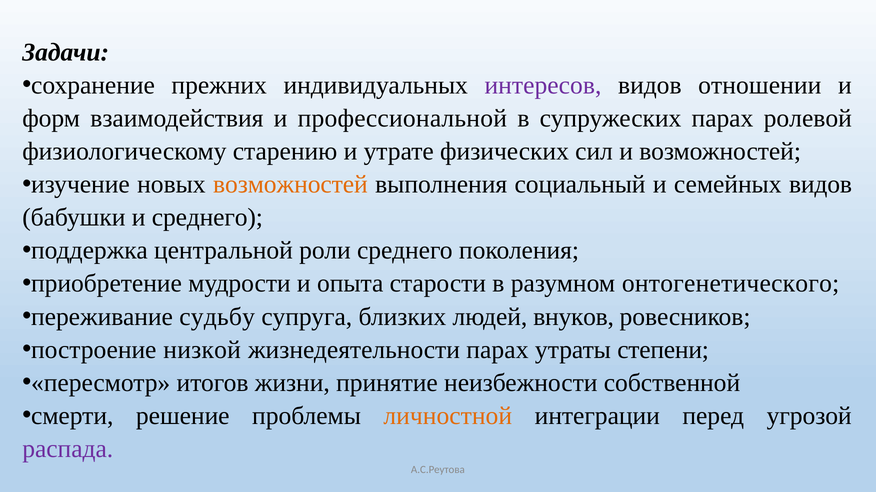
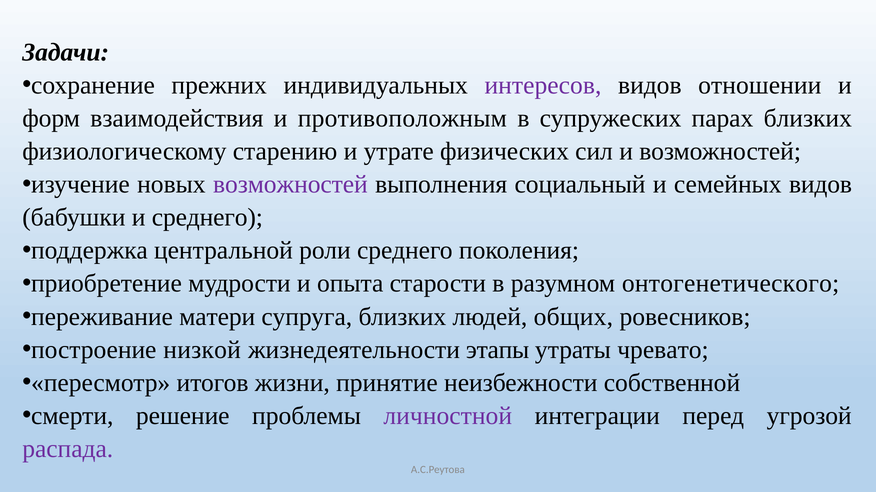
профессиональной: профессиональной -> противоположным (402, 118)
парах ролевой: ролевой -> близких (808, 118)
возможностей colour: orange -> purple (290, 185)
судьбу: судьбу -> матери (217, 317)
внуков: внуков -> общих (573, 317)
жизнедеятельности парах: парах -> этапы (498, 350)
степени: степени -> чревато (663, 350)
личностной colour: orange -> purple (448, 416)
